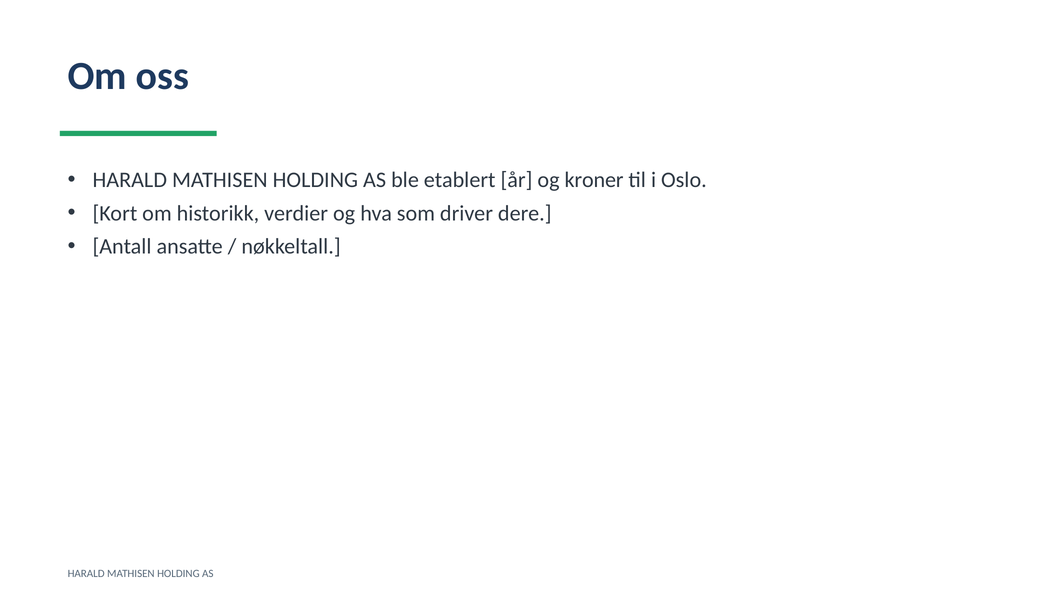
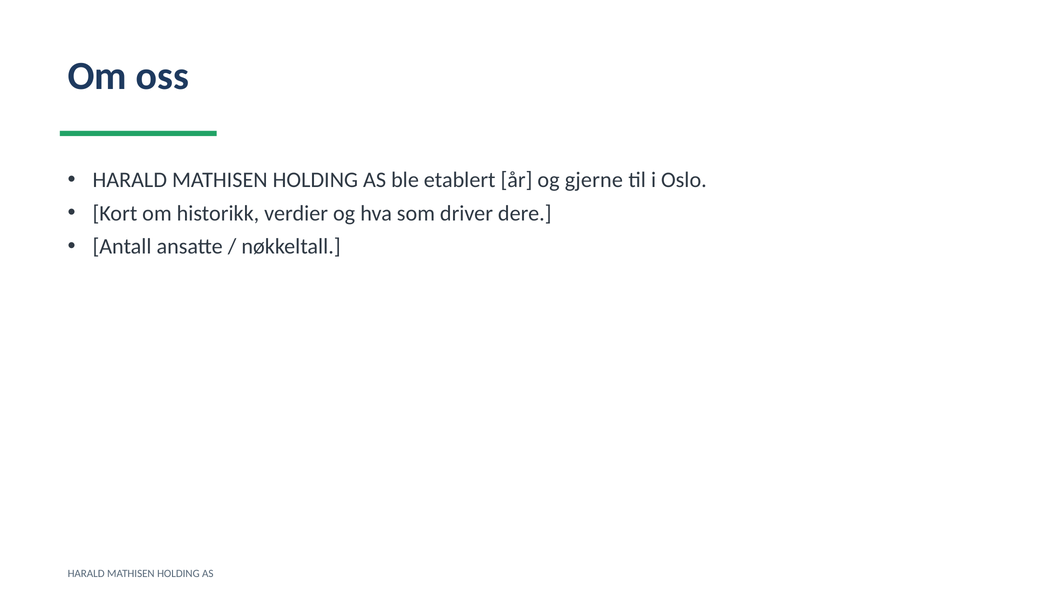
kroner: kroner -> gjerne (594, 180)
